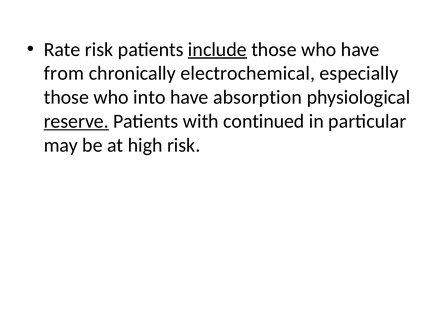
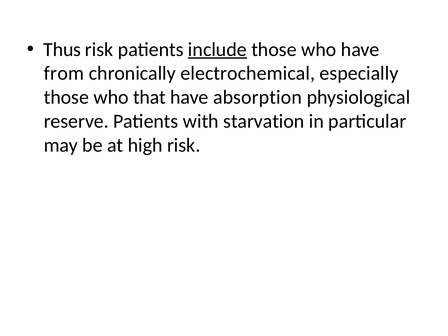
Rate: Rate -> Thus (62, 50)
into: into -> that (150, 97)
reserve underline: present -> none (76, 121)
continued: continued -> starvation (264, 121)
